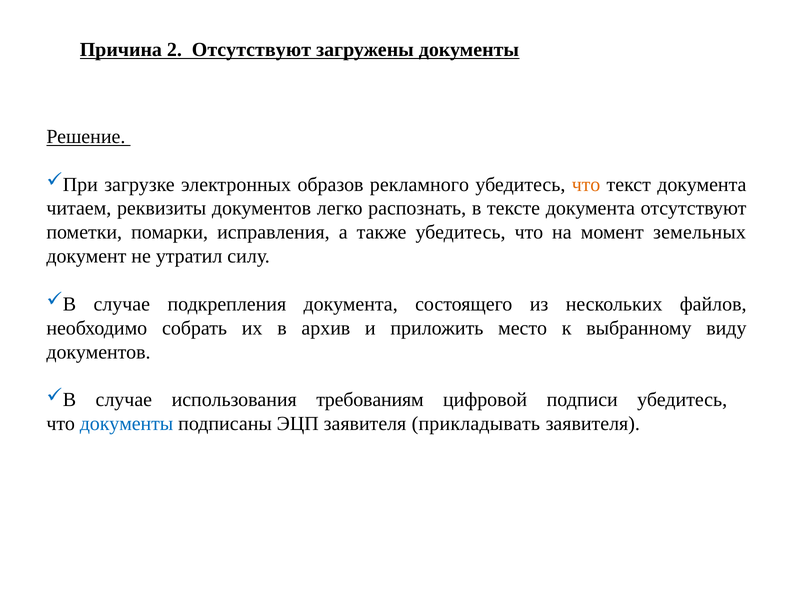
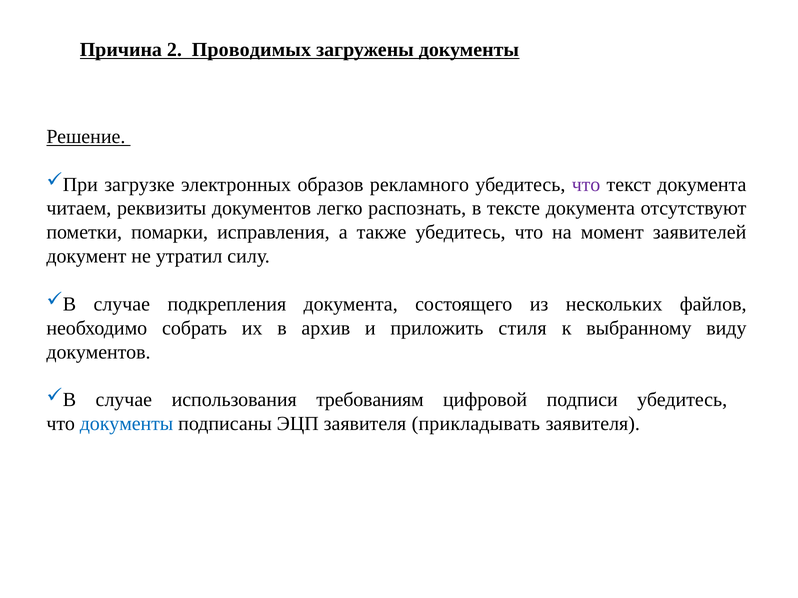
2 Отсутствуют: Отсутствуют -> Проводимых (251, 50)
что colour: orange -> purple (586, 185)
земельных: земельных -> заявителей (700, 233)
место: место -> стиля (523, 328)
